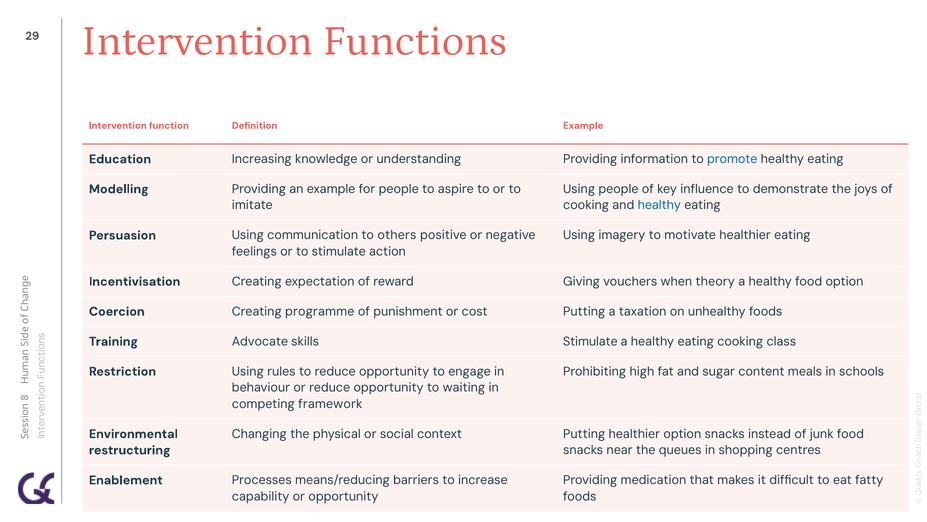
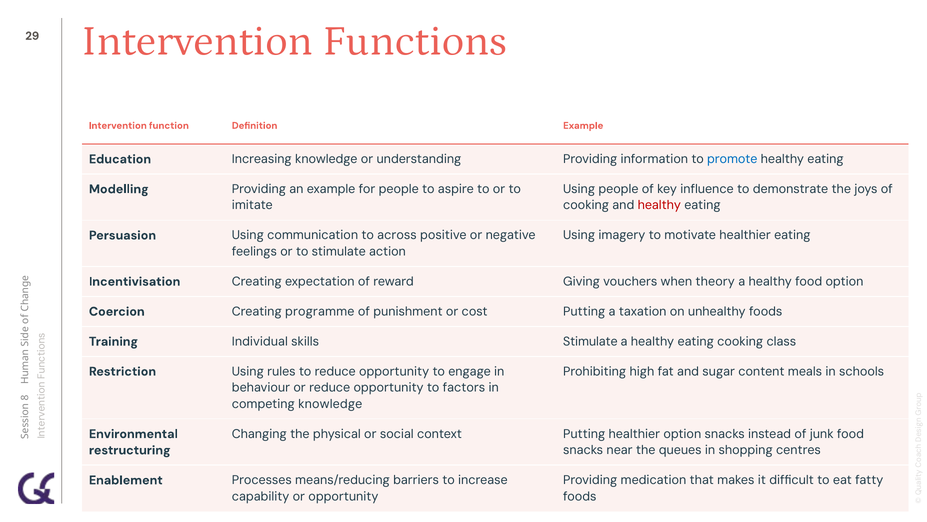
healthy colour: blue -> red (659, 205)
others: others -> across (397, 235)
Advocate: Advocate -> Individual (260, 341)
waiting: waiting -> factors (464, 387)
competing framework: framework -> knowledge (330, 404)
